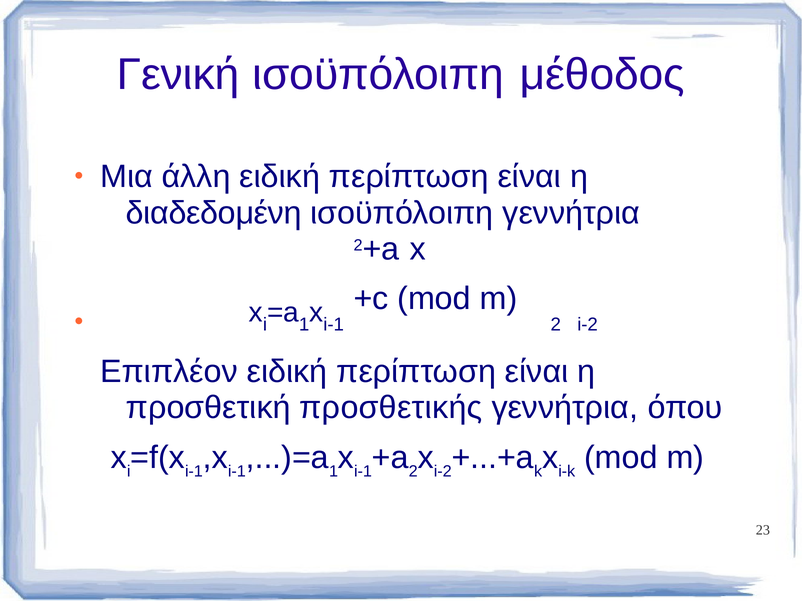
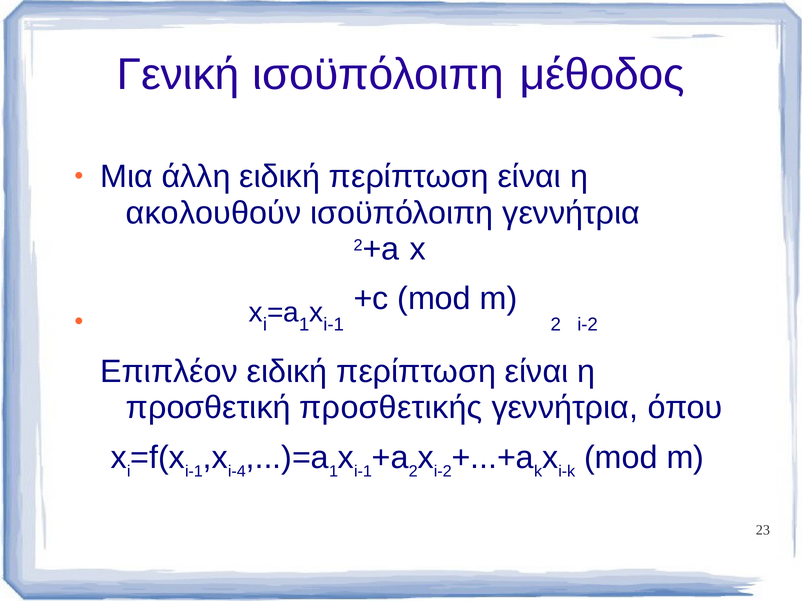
διαδεδομένη: διαδεδομένη -> ακολουθούν (214, 213)
i-1: i-1 -> i-4 (237, 471)
